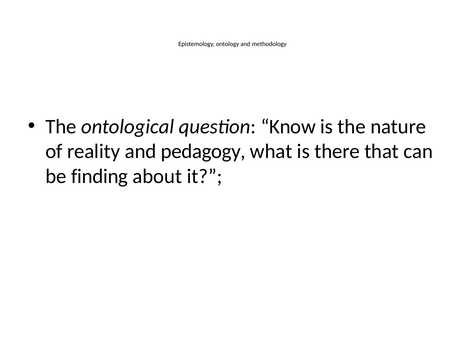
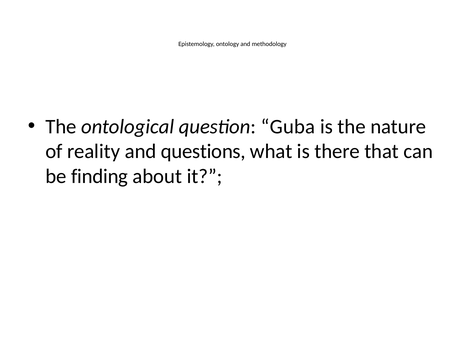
Know: Know -> Guba (288, 126)
pedagogy: pedagogy -> questions (203, 151)
